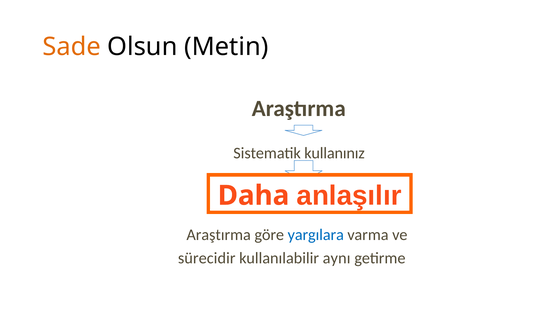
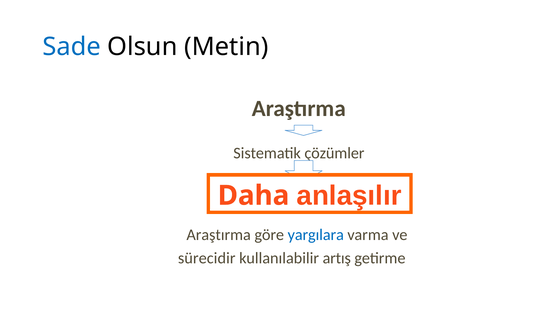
Sade colour: orange -> blue (72, 47)
kullanınız: kullanınız -> çözümler (334, 153)
aynı: aynı -> artış (337, 258)
